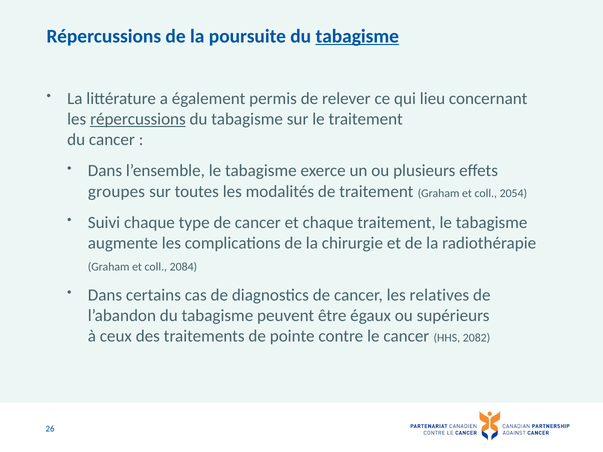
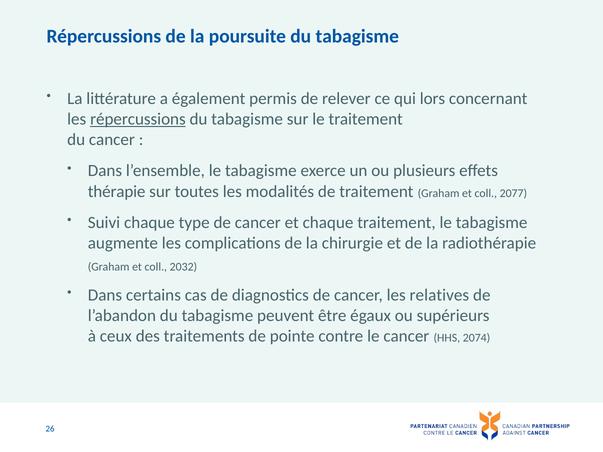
tabagisme underline: present -> none (357, 36)
lieu: lieu -> lors (433, 98)
groupes: groupes -> thérapie (117, 192)
2054: 2054 -> 2077 (513, 193)
2084: 2084 -> 2032 (183, 267)
2082: 2082 -> 2074 (477, 338)
